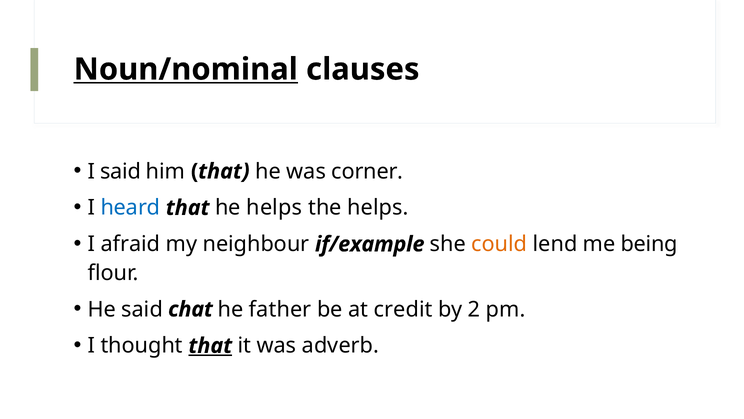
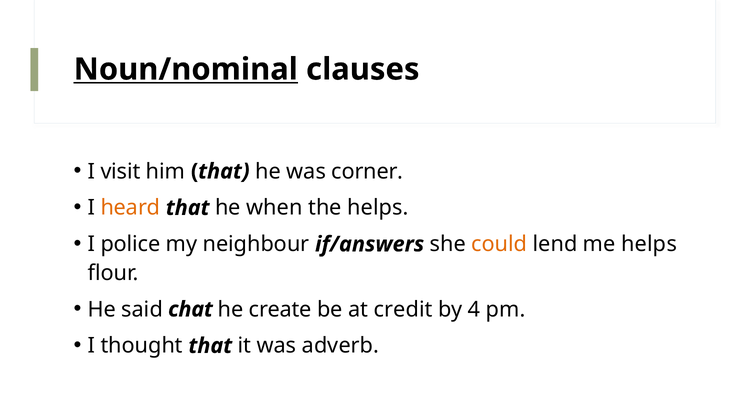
I said: said -> visit (120, 171)
heard colour: blue -> orange (130, 208)
he helps: helps -> when (274, 208)
afraid: afraid -> police (130, 244)
if/example: if/example -> if/answers (370, 244)
me being: being -> helps (649, 244)
father: father -> create (280, 309)
2: 2 -> 4 (474, 309)
that underline: present -> none (210, 345)
